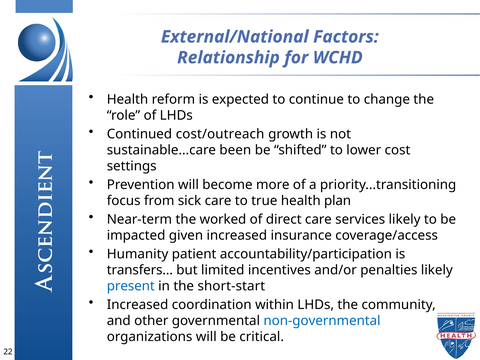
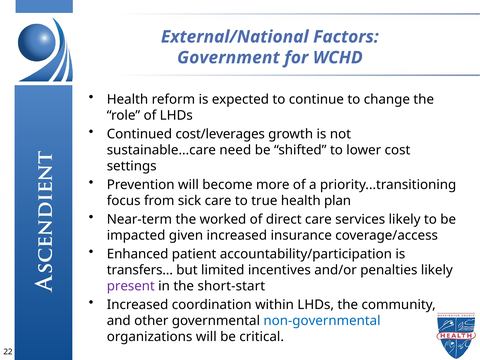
Relationship: Relationship -> Government (228, 58)
cost/outreach: cost/outreach -> cost/leverages (220, 134)
been: been -> need (235, 150)
Humanity: Humanity -> Enhanced (138, 254)
present colour: blue -> purple (131, 286)
